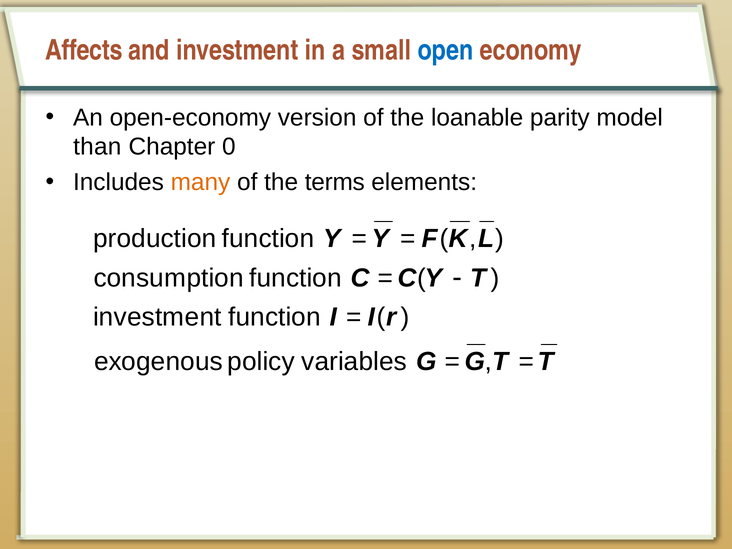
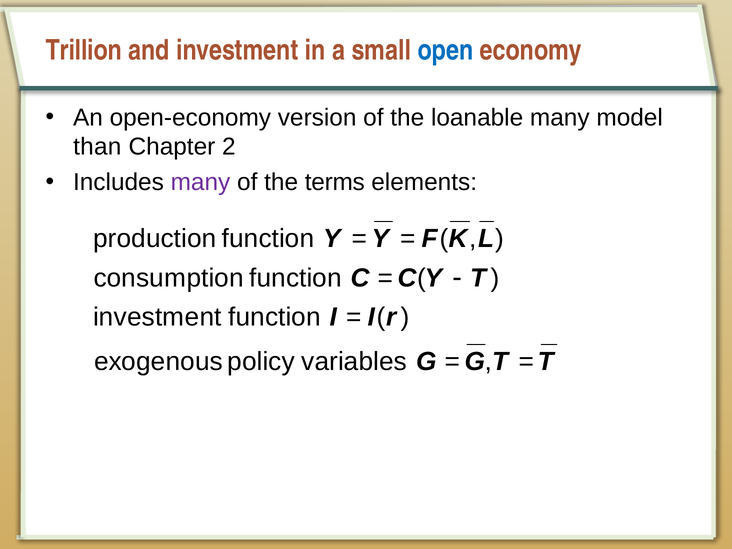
Affects: Affects -> Trillion (84, 51)
loanable parity: parity -> many (560, 118)
0: 0 -> 2 (229, 147)
many colour: orange -> purple (200, 182)
